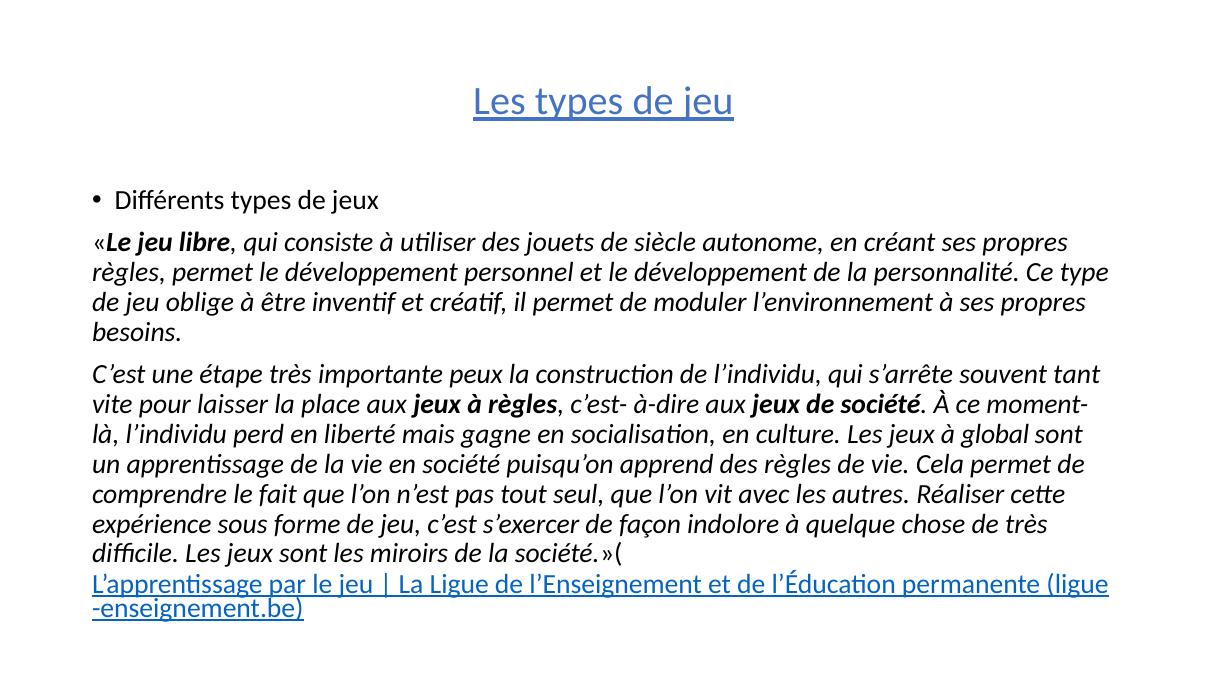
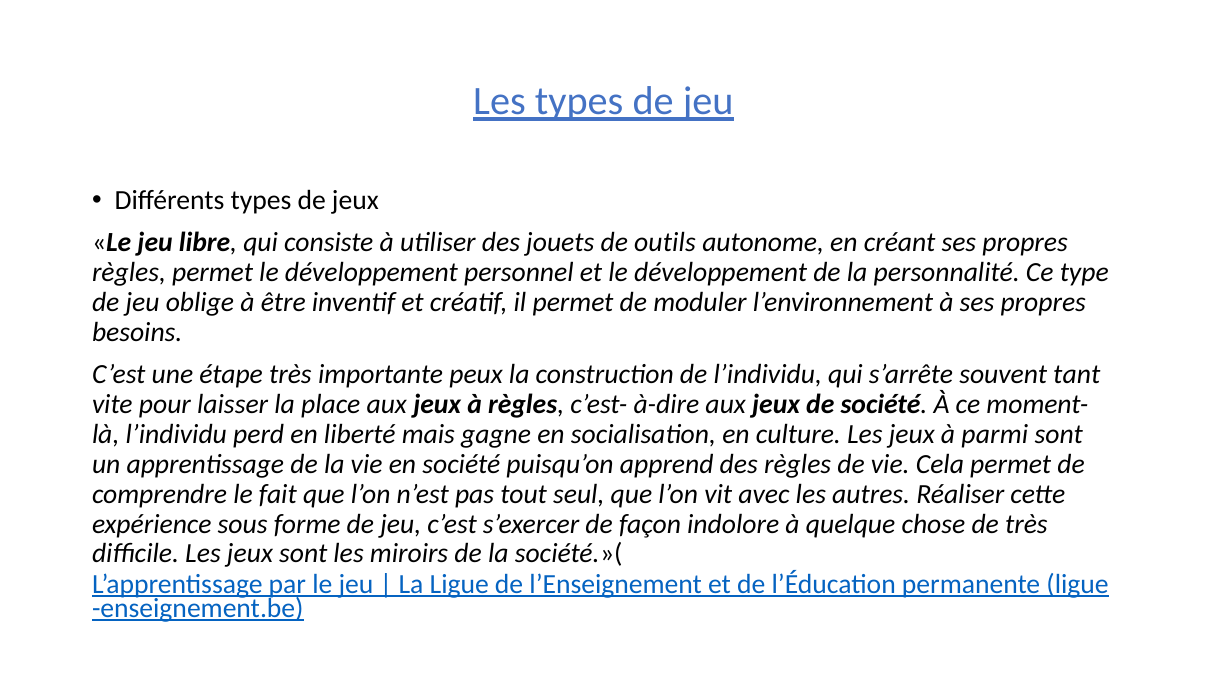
siècle: siècle -> outils (665, 242)
global: global -> parmi (995, 434)
